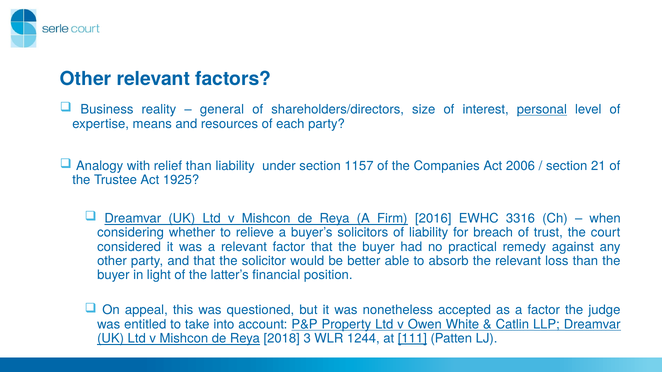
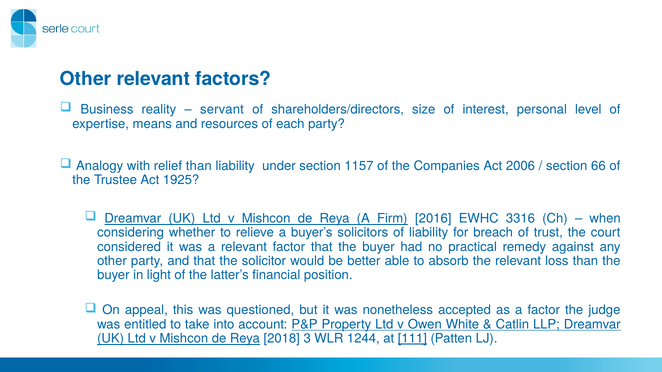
general: general -> servant (222, 110)
personal underline: present -> none (542, 110)
21: 21 -> 66 (598, 166)
